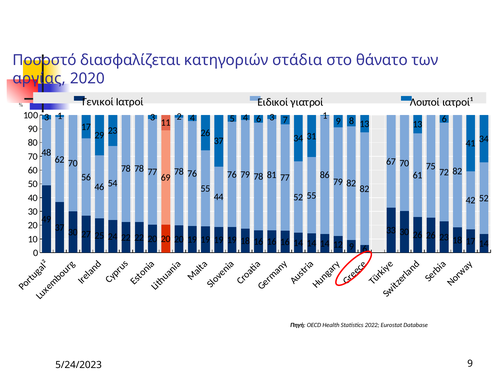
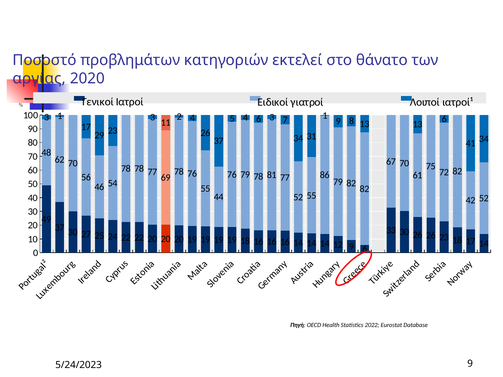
διασφαλίζεται: διασφαλίζεται -> προβλημάτων (130, 60)
στάδια: στάδια -> εκτελεί (297, 60)
